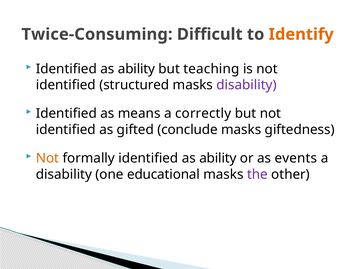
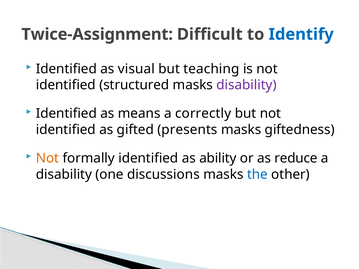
Twice-Consuming: Twice-Consuming -> Twice-Assignment (97, 34)
Identify colour: orange -> blue (301, 34)
ability: ability -> visual (136, 69)
conclude: conclude -> presents (187, 130)
events: events -> reduce (296, 158)
educational: educational -> discussions (163, 175)
the colour: purple -> blue (257, 175)
